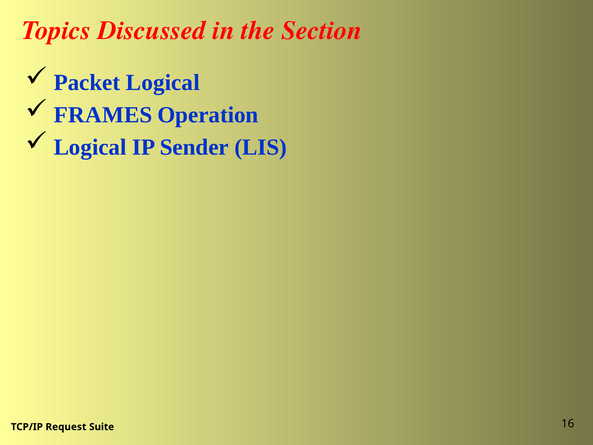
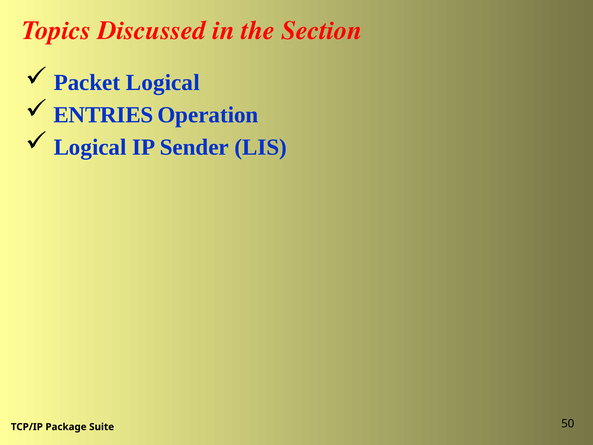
FRAMES: FRAMES -> ENTRIES (103, 115)
Request: Request -> Package (66, 427)
16: 16 -> 50 (568, 424)
